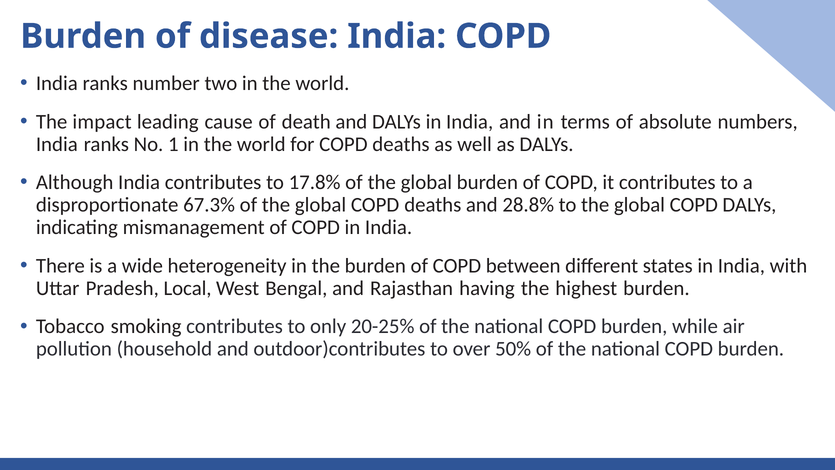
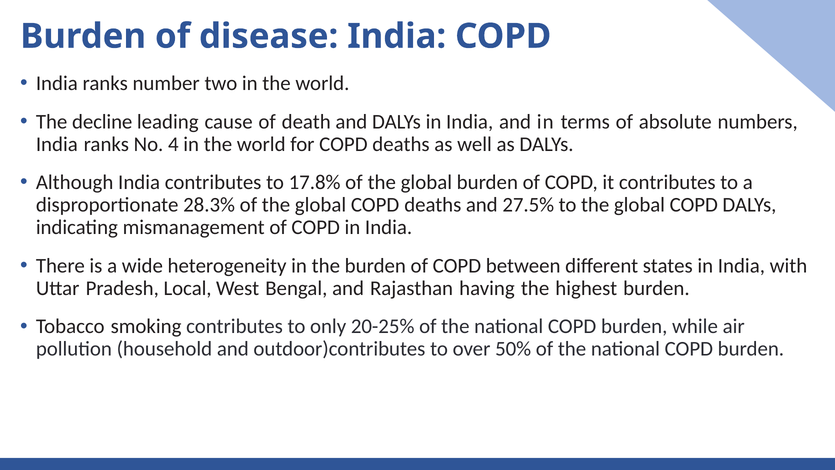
impact: impact -> decline (102, 122)
1: 1 -> 4 (173, 144)
67.3%: 67.3% -> 28.3% (209, 205)
28.8%: 28.8% -> 27.5% (528, 205)
